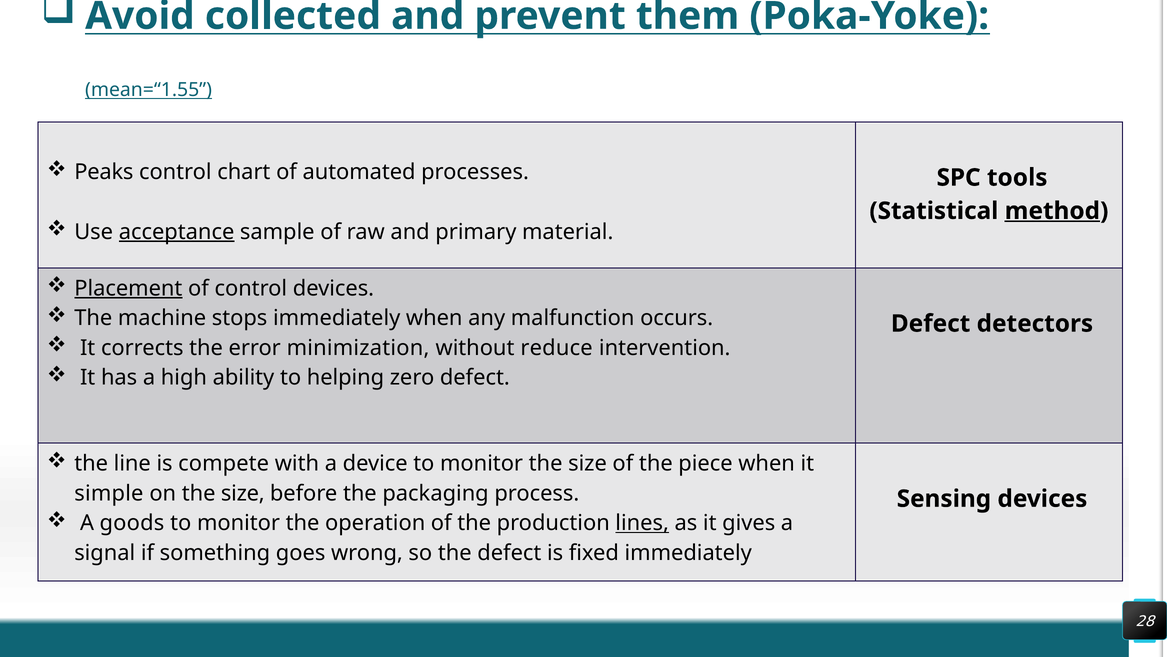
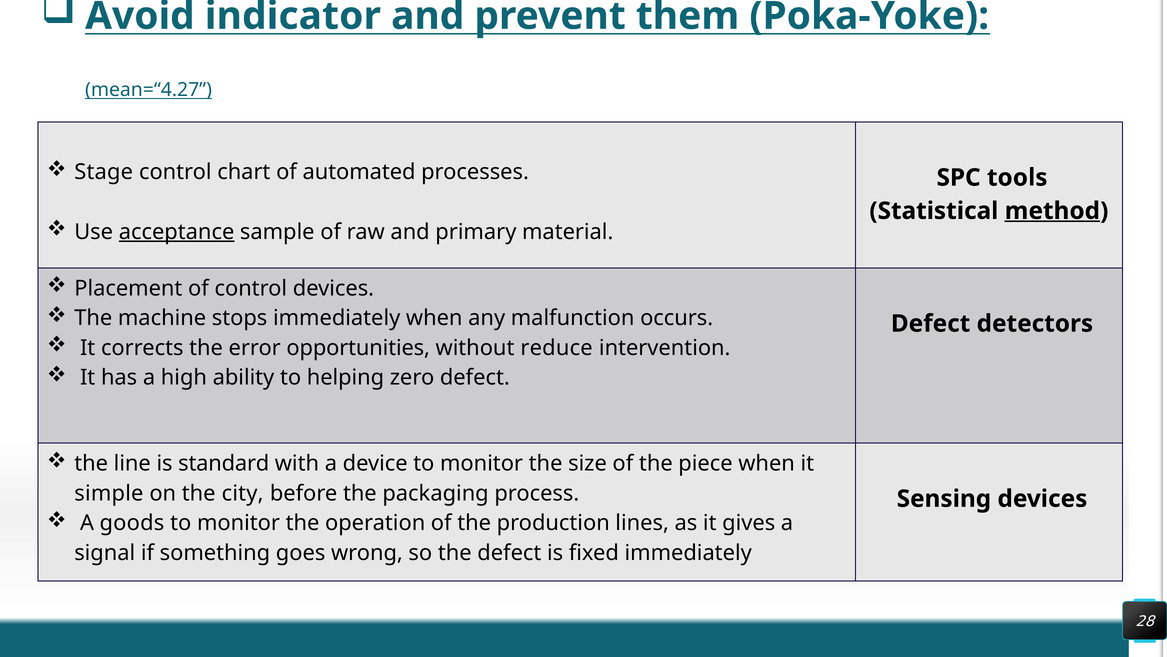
collected: collected -> indicator (293, 16)
mean=“1.55: mean=“1.55 -> mean=“4.27 (149, 90)
Peaks: Peaks -> Stage (104, 172)
Placement underline: present -> none (128, 288)
minimization: minimization -> opportunities (358, 348)
compete: compete -> standard (224, 463)
on the size: size -> city (243, 493)
lines underline: present -> none (642, 523)
